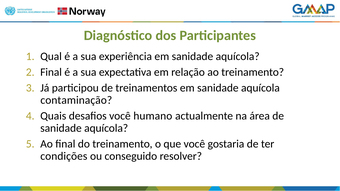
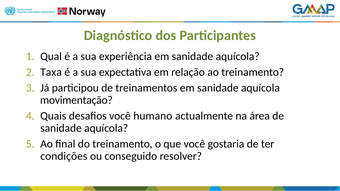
Final: Final -> Taxa (51, 72)
contaminação: contaminação -> movimentação (76, 100)
